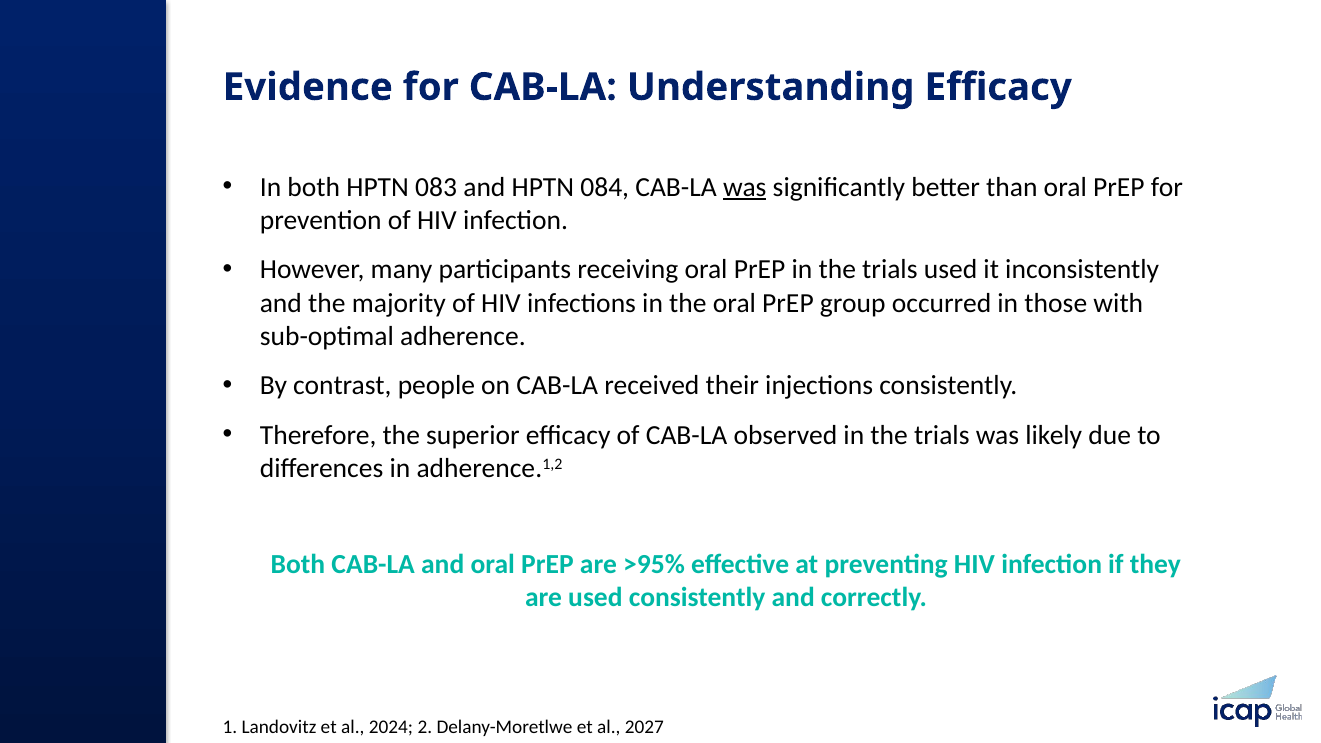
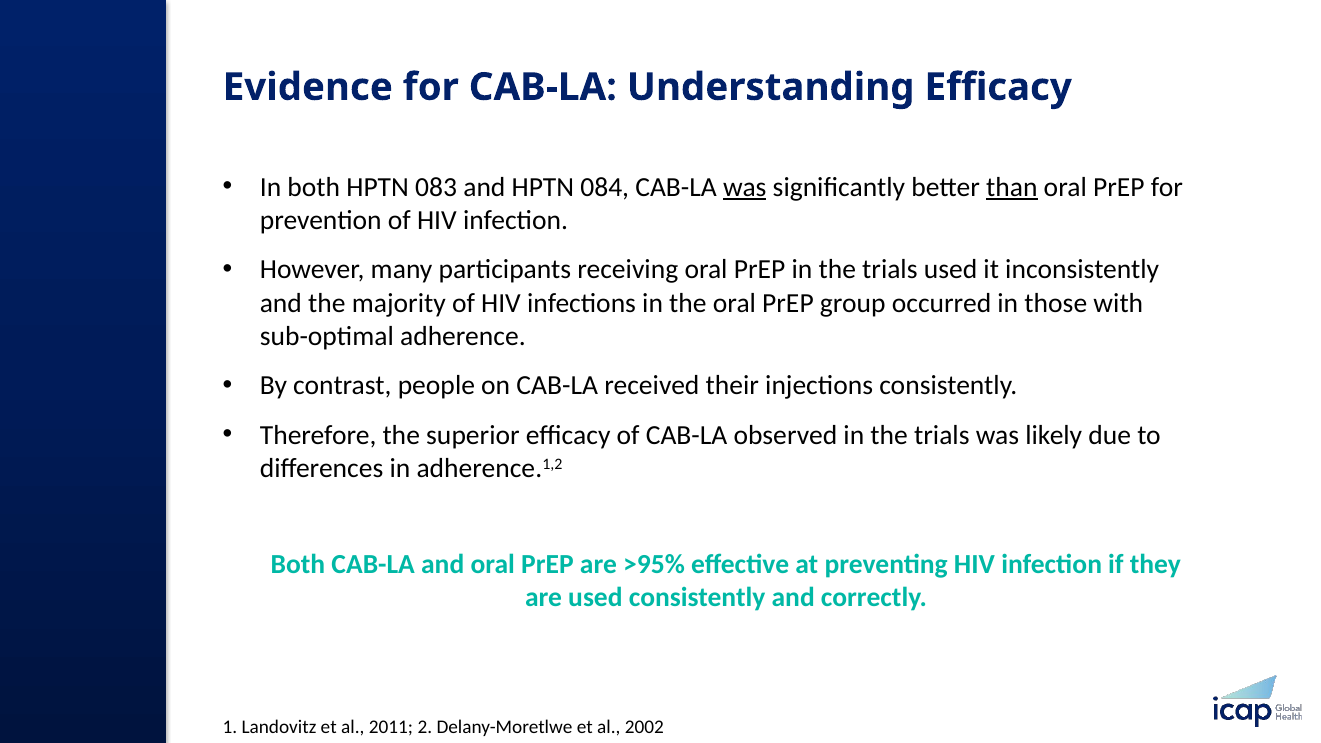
than underline: none -> present (1012, 187)
2024: 2024 -> 2011 (391, 727)
2027: 2027 -> 2002 (644, 727)
